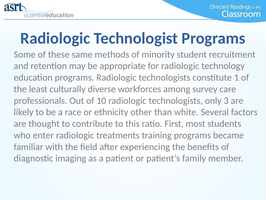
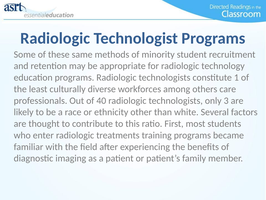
survey: survey -> others (205, 89)
10: 10 -> 40 (101, 100)
